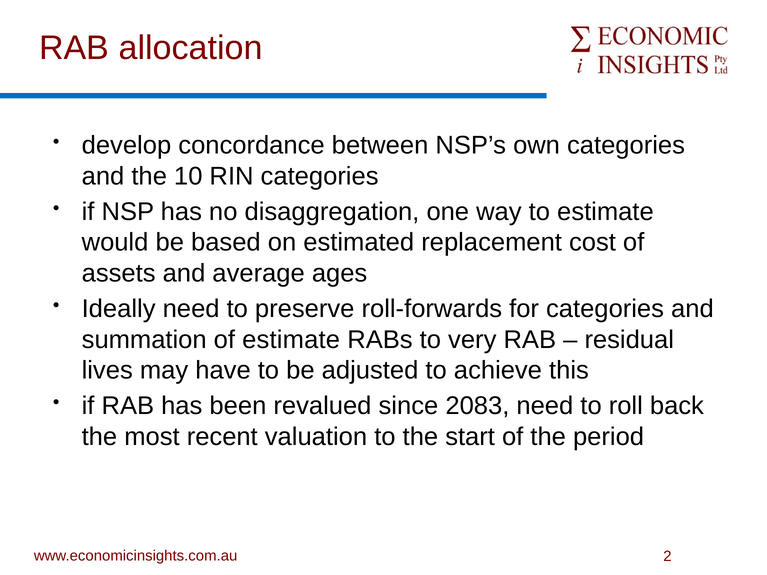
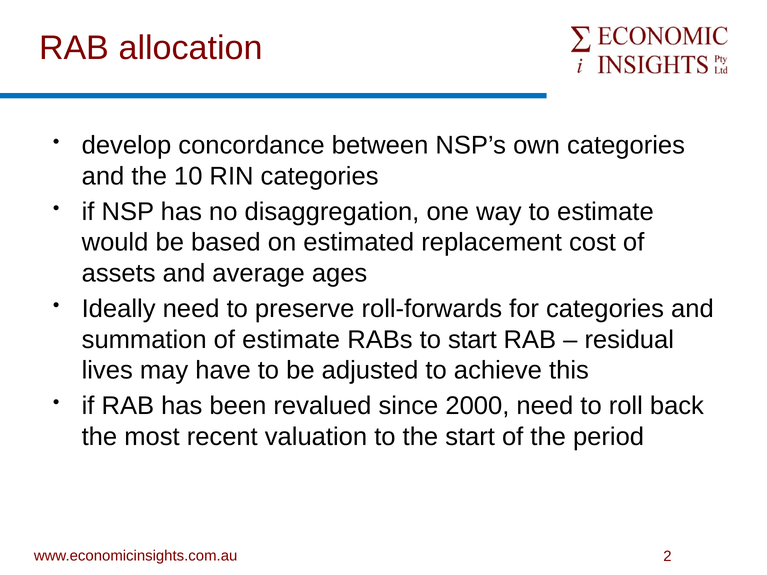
to very: very -> start (472, 340)
2083: 2083 -> 2000 (477, 406)
